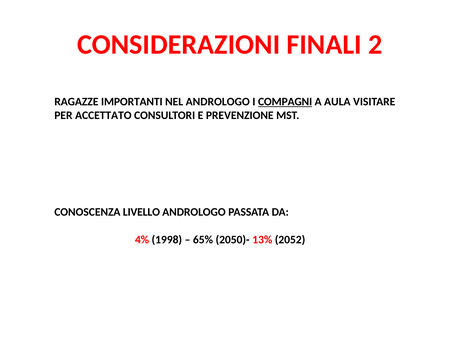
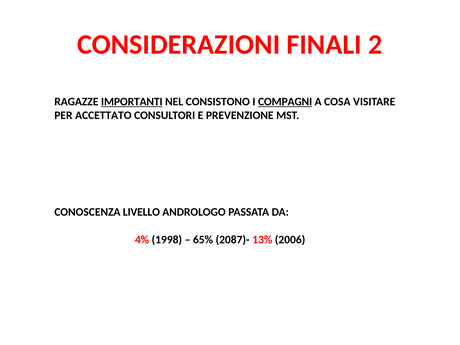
IMPORTANTI underline: none -> present (132, 102)
NEL ANDROLOGO: ANDROLOGO -> CONSISTONO (218, 102)
AULA: AULA -> COSA (337, 102)
2050)-: 2050)- -> 2087)- (233, 240)
2052: 2052 -> 2006 (290, 240)
